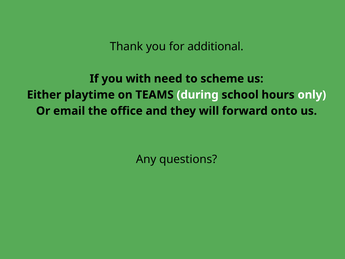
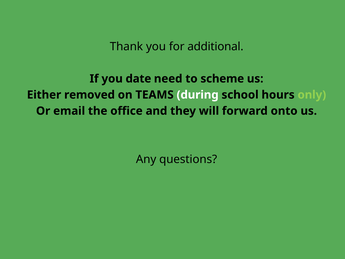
with: with -> date (138, 79)
playtime: playtime -> removed (90, 95)
only colour: white -> light green (312, 95)
